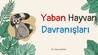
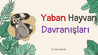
Davranışları colour: blue -> purple (65, 30)
